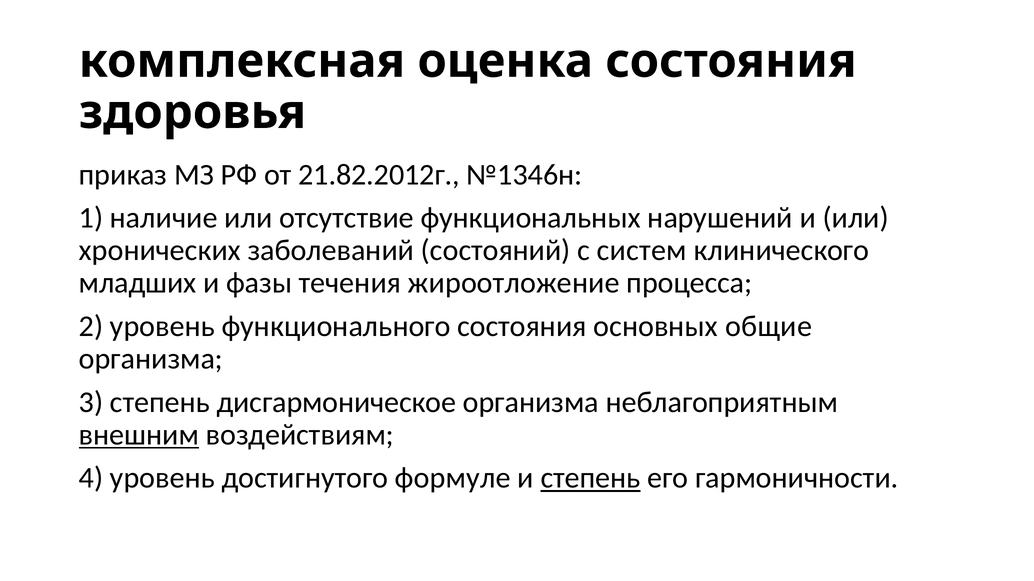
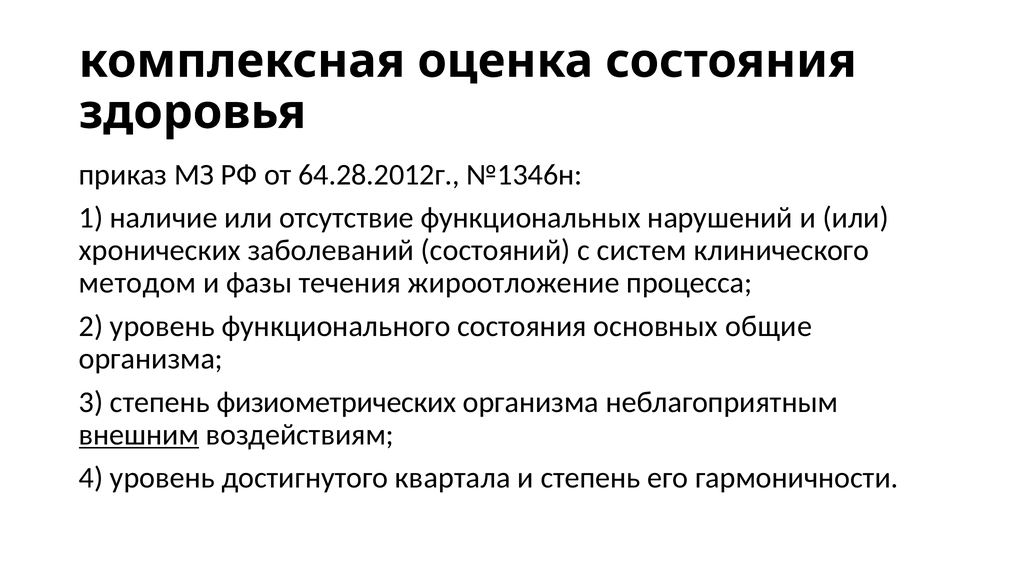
21.82.2012г: 21.82.2012г -> 64.28.2012г (379, 175)
младших: младших -> методом (137, 283)
дисгармоническое: дисгармоническое -> физиометрических (336, 403)
формуле: формуле -> квартала (453, 479)
степень underline: present -> none (591, 479)
